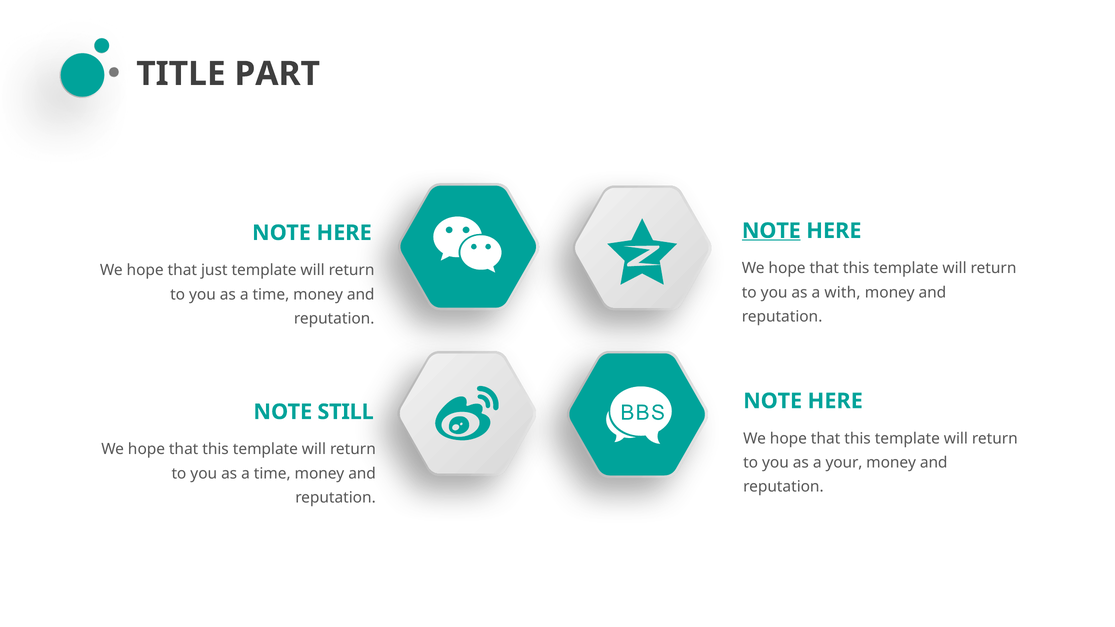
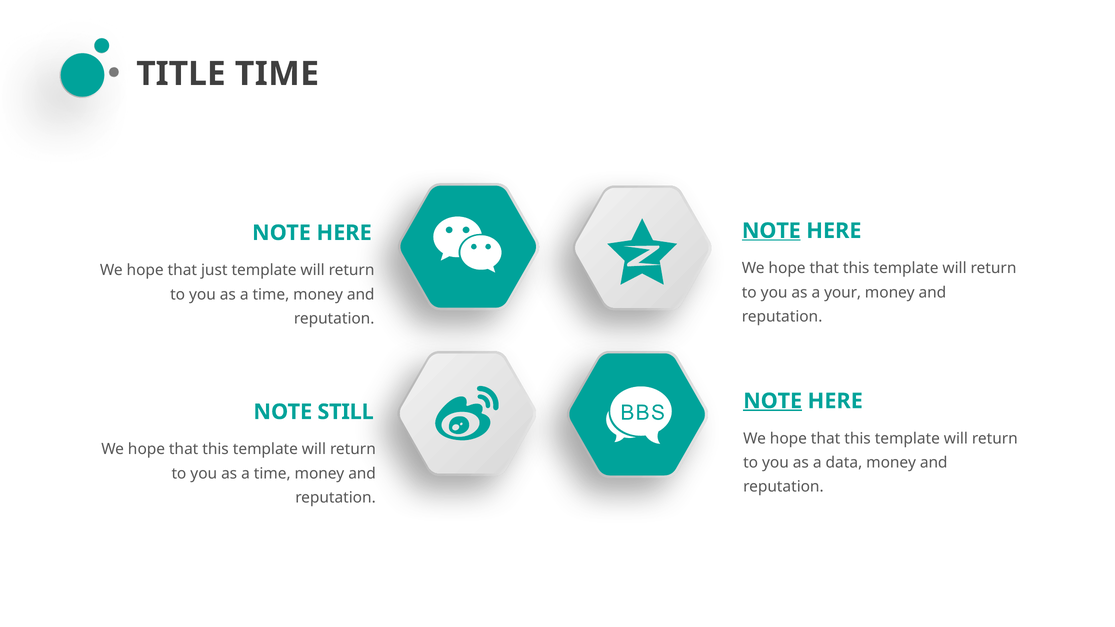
TITLE PART: PART -> TIME (277, 74)
with: with -> your (843, 293)
NOTE underline: none -> present (773, 401)
your: your -> data (844, 463)
